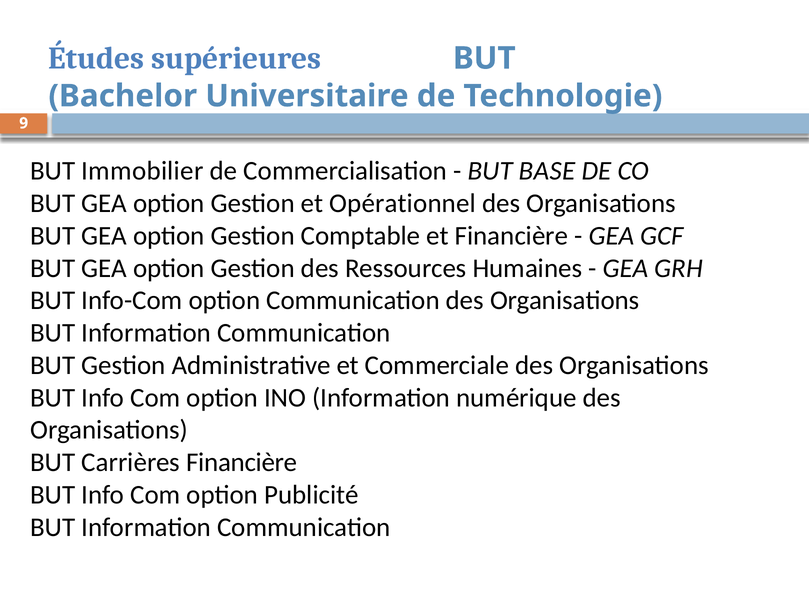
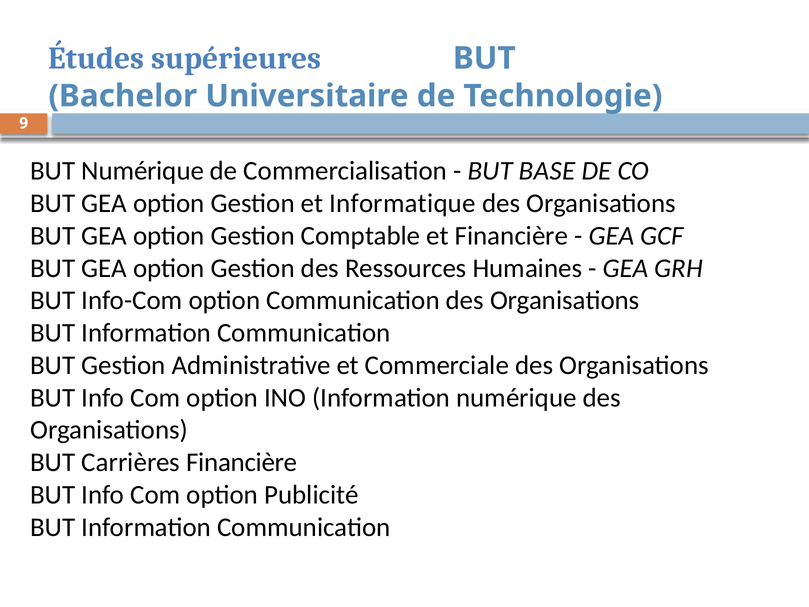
BUT Immobilier: Immobilier -> Numérique (143, 171)
Opérationnel: Opérationnel -> Informatique (402, 203)
